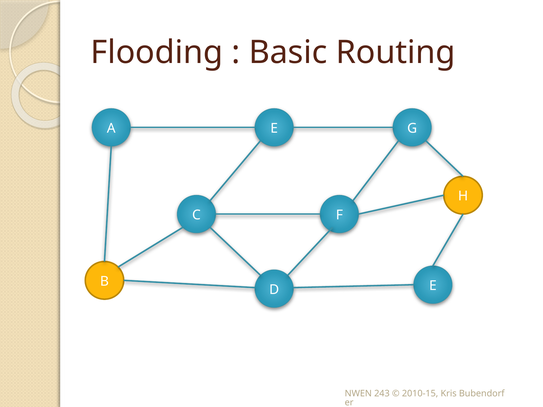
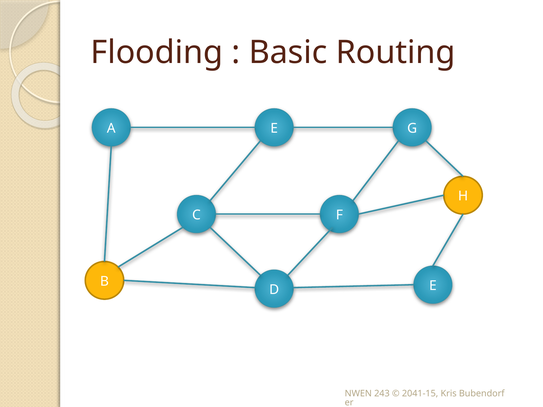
2010-15: 2010-15 -> 2041-15 (420, 394)
